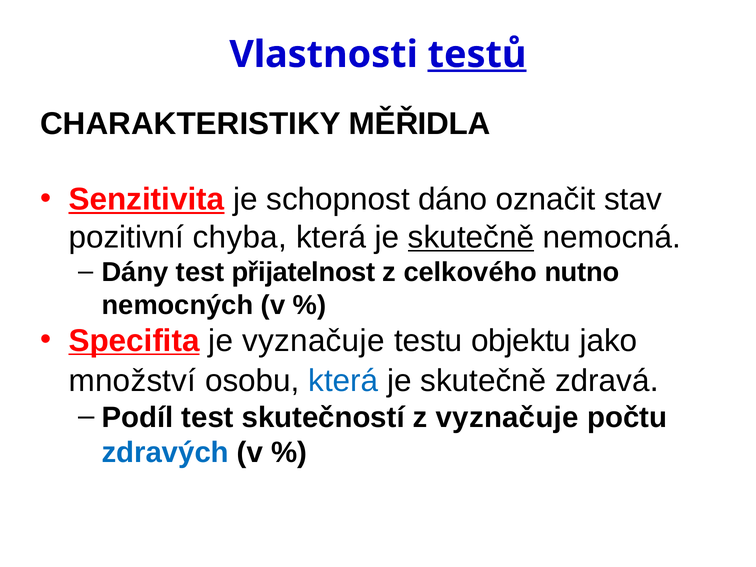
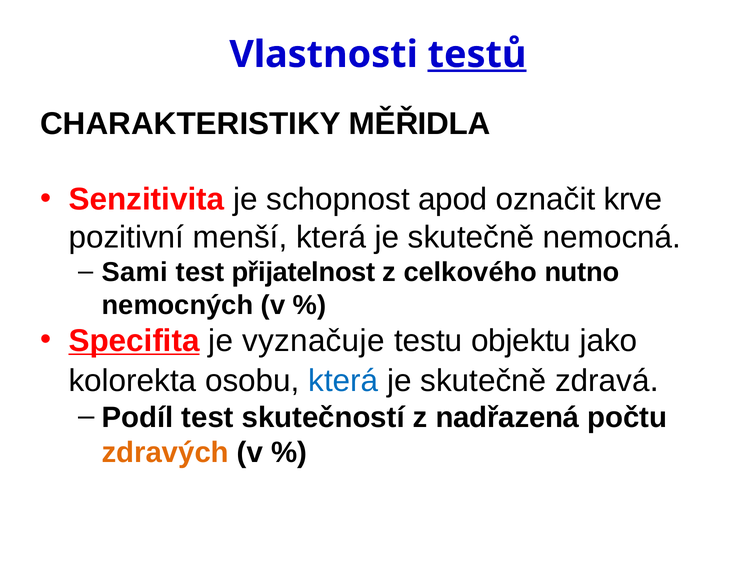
Senzitivita underline: present -> none (146, 199)
dáno: dáno -> apod (453, 199)
stav: stav -> krve (633, 199)
chyba: chyba -> menší (240, 237)
skutečně underline: present -> none (471, 237)
Dány: Dány -> Sami (135, 272)
množství: množství -> kolorekta (132, 381)
z vyznačuje: vyznačuje -> nadřazená (507, 417)
zdravých colour: blue -> orange (165, 453)
